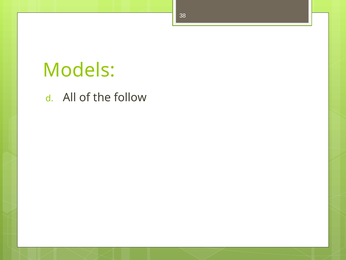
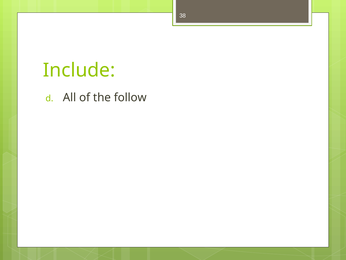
Models: Models -> Include (79, 70)
